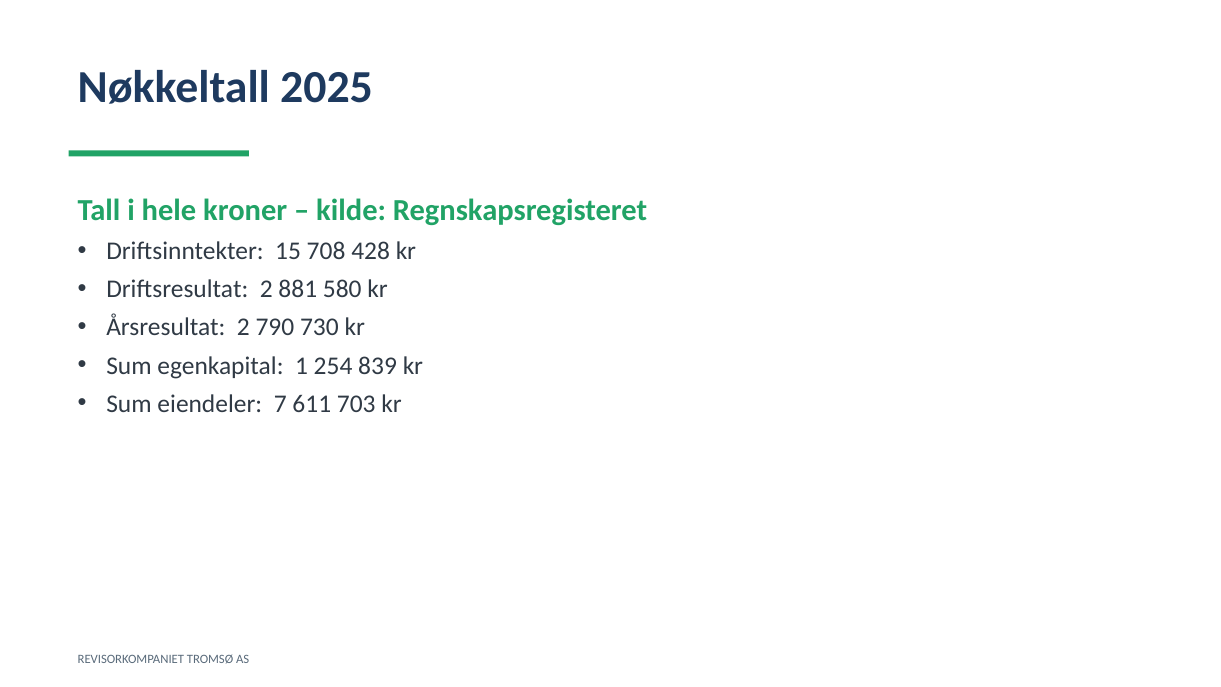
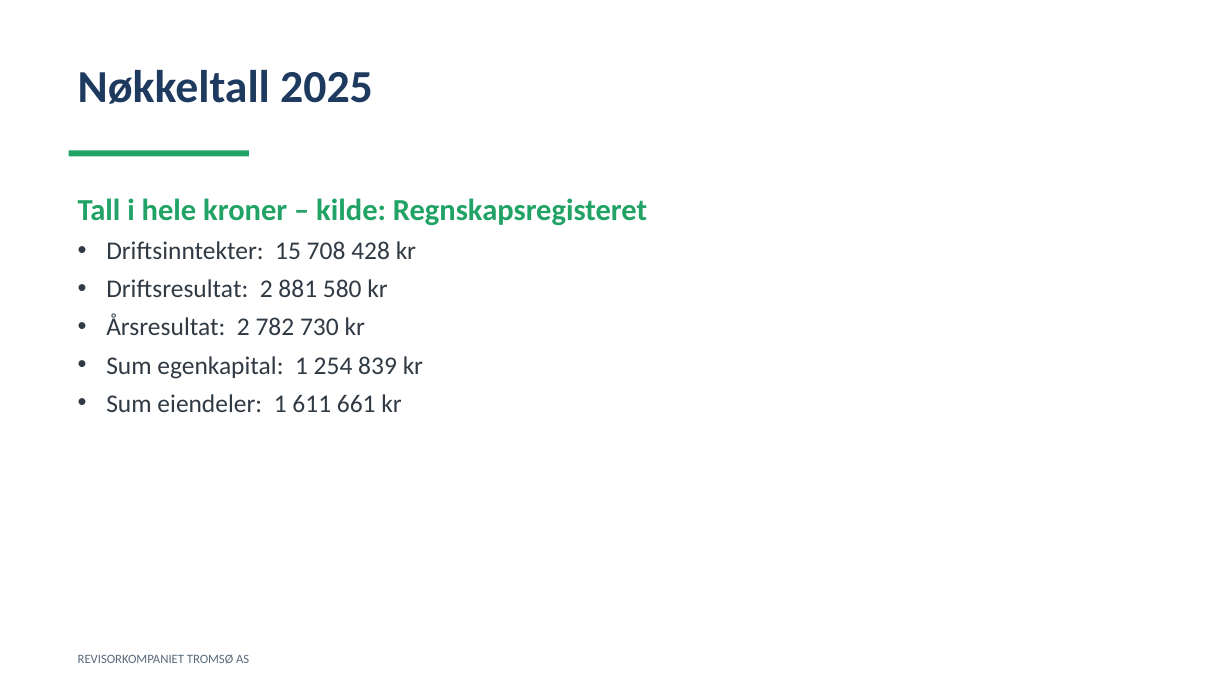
790: 790 -> 782 (275, 327)
eiendeler 7: 7 -> 1 (280, 404)
703: 703 -> 661 (356, 404)
